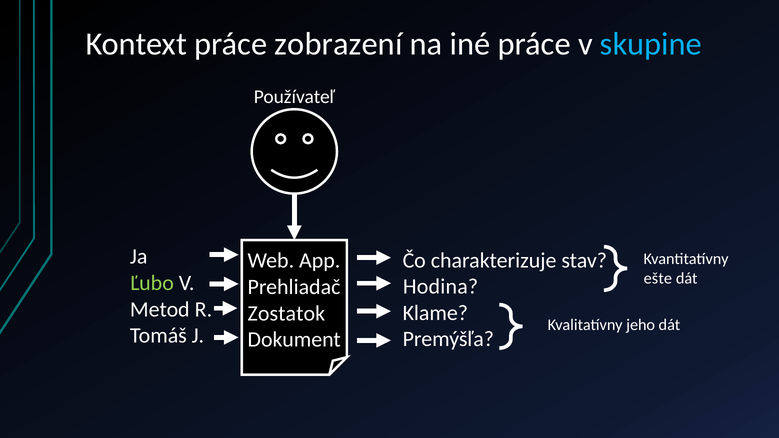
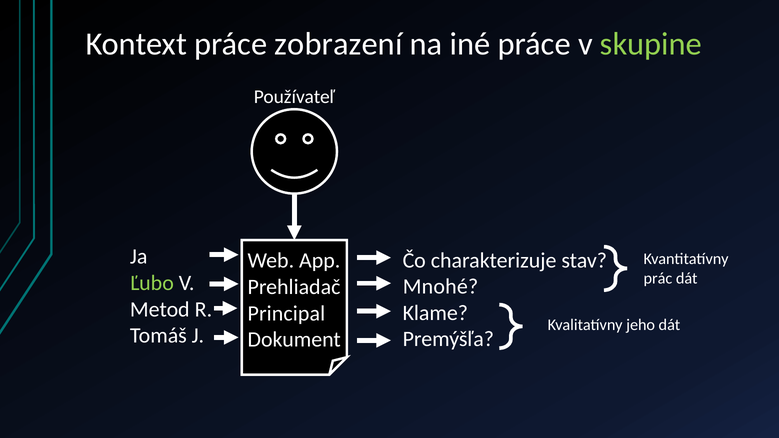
skupine colour: light blue -> light green (651, 44)
ešte: ešte -> prác (658, 278)
Hodina: Hodina -> Mnohé (441, 287)
Zostatok: Zostatok -> Principal (286, 314)
